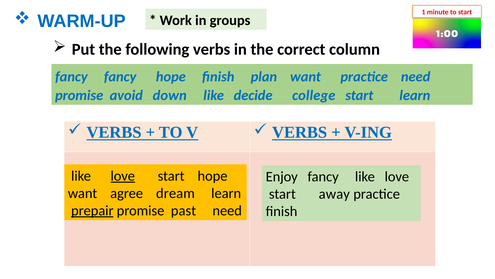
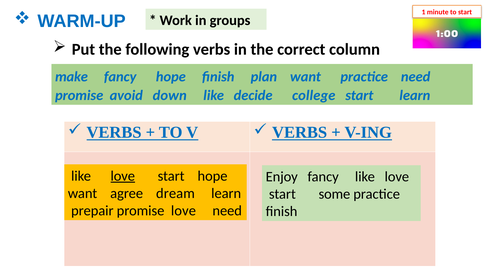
fancy: fancy -> make (71, 77)
away: away -> some (334, 194)
prepair underline: present -> none (92, 210)
promise past: past -> love (183, 210)
